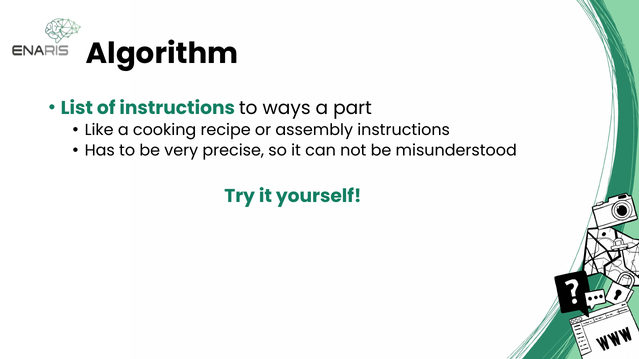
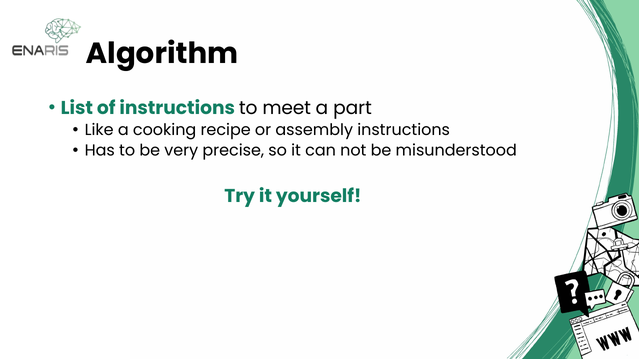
ways: ways -> meet (287, 108)
